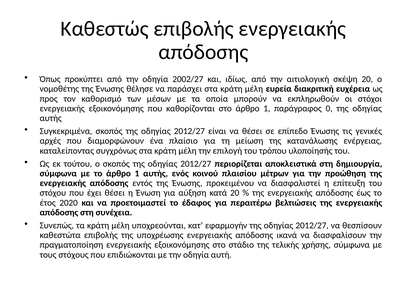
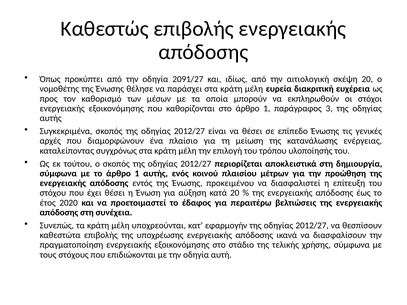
2002/27: 2002/27 -> 2091/27 (188, 79)
0: 0 -> 3 (329, 109)
